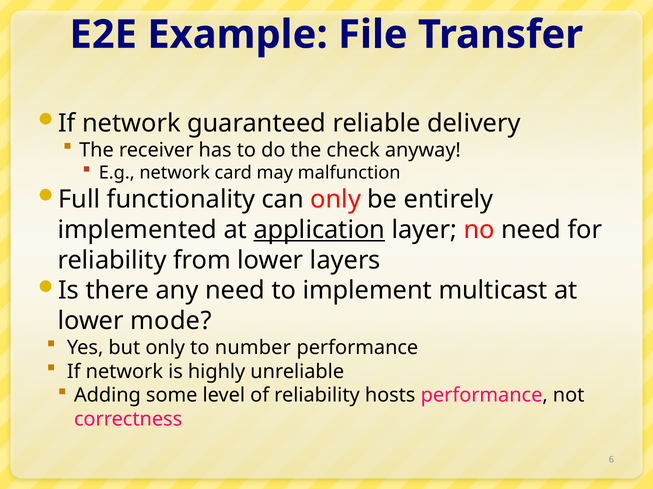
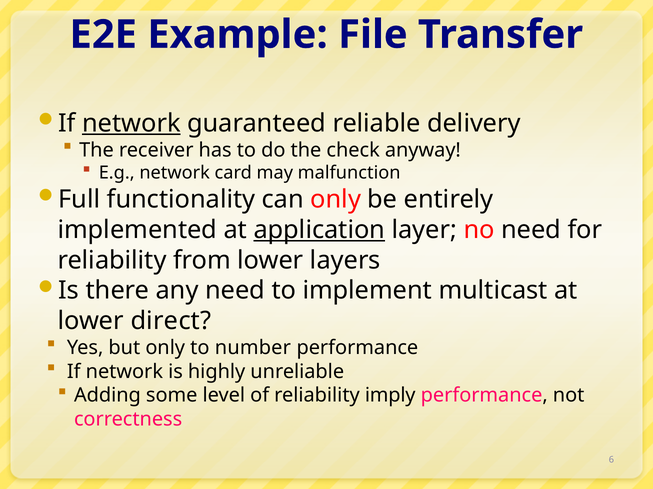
network underline: none -> present (131, 124)
mode: mode -> direct (171, 321)
hosts: hosts -> imply (390, 396)
